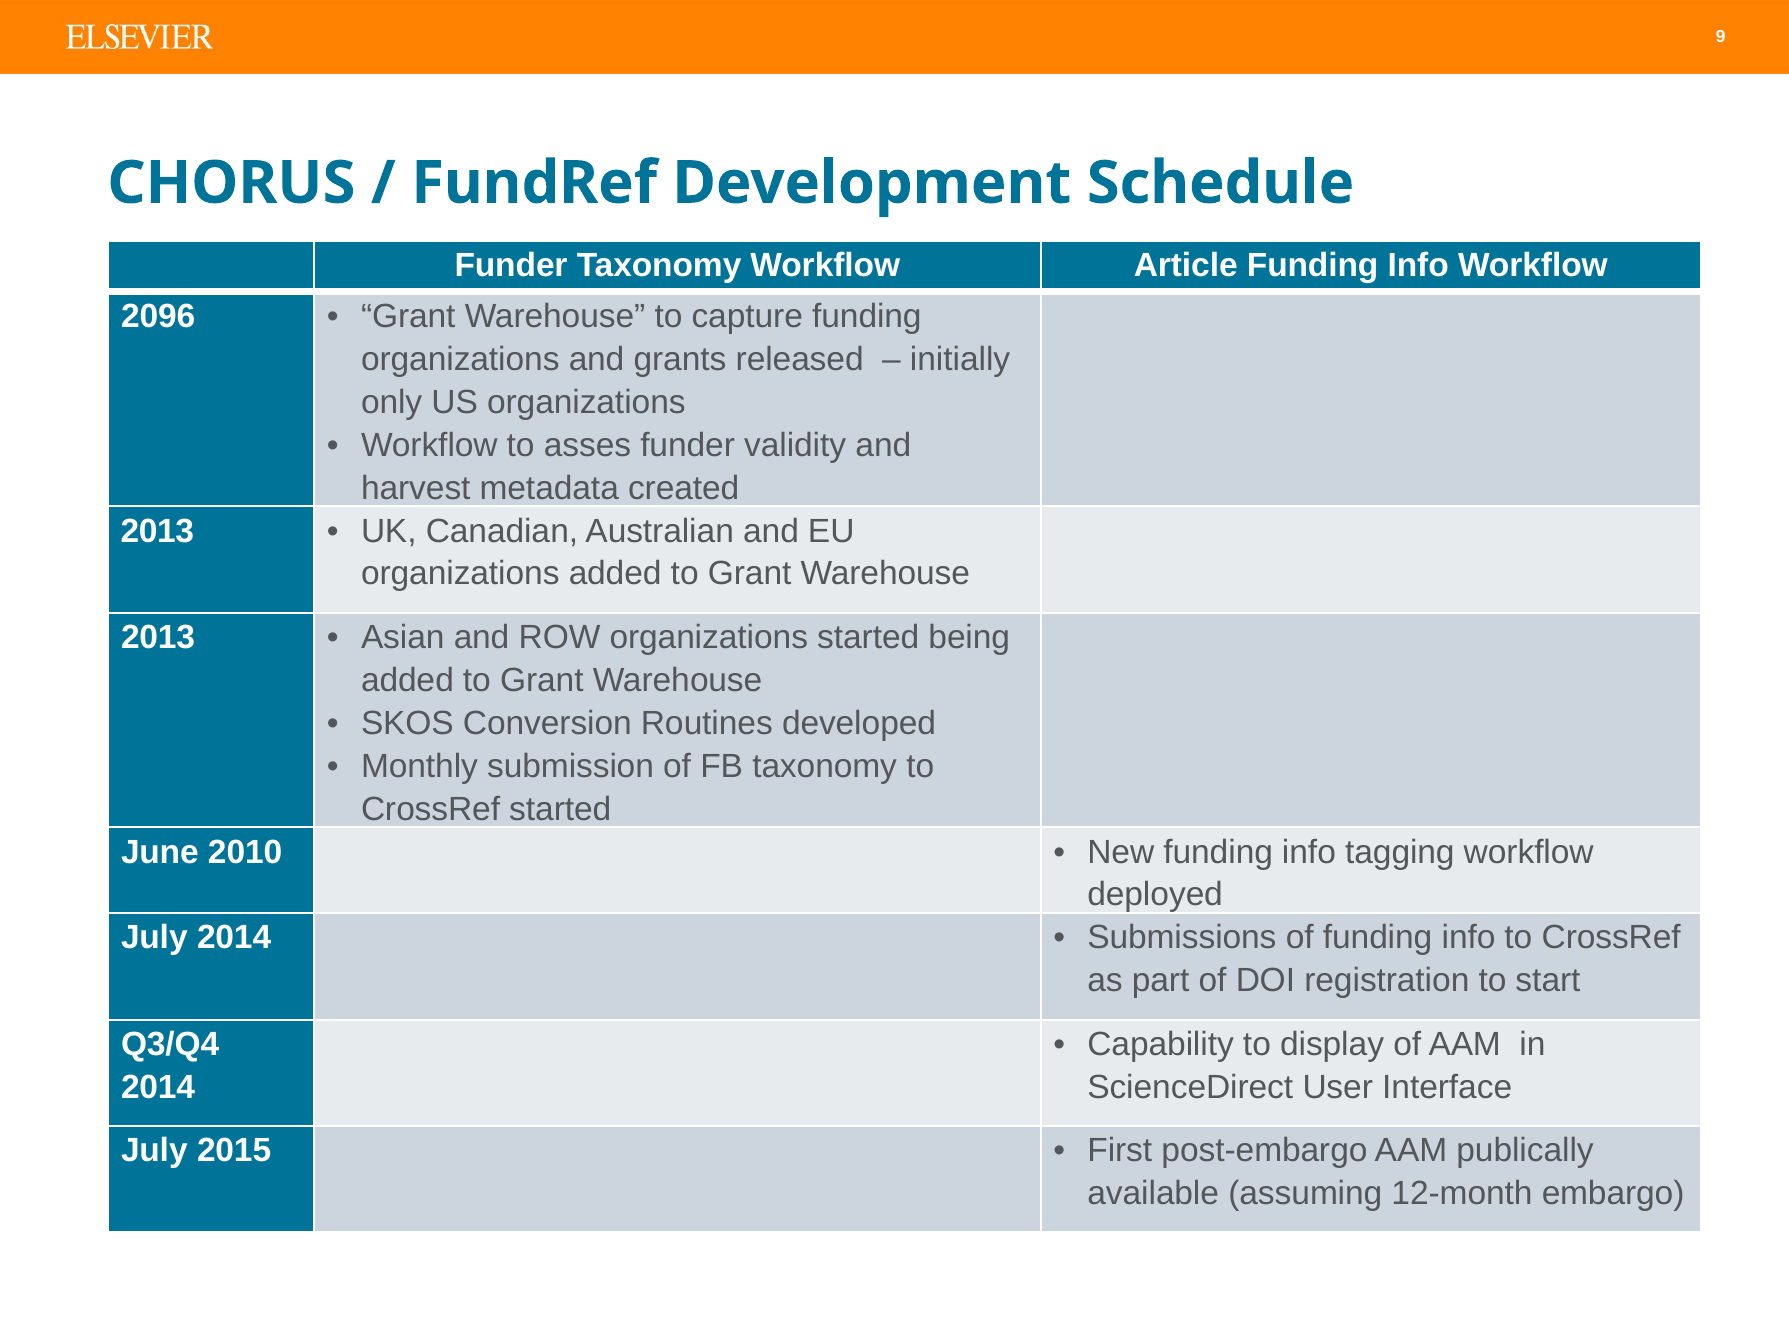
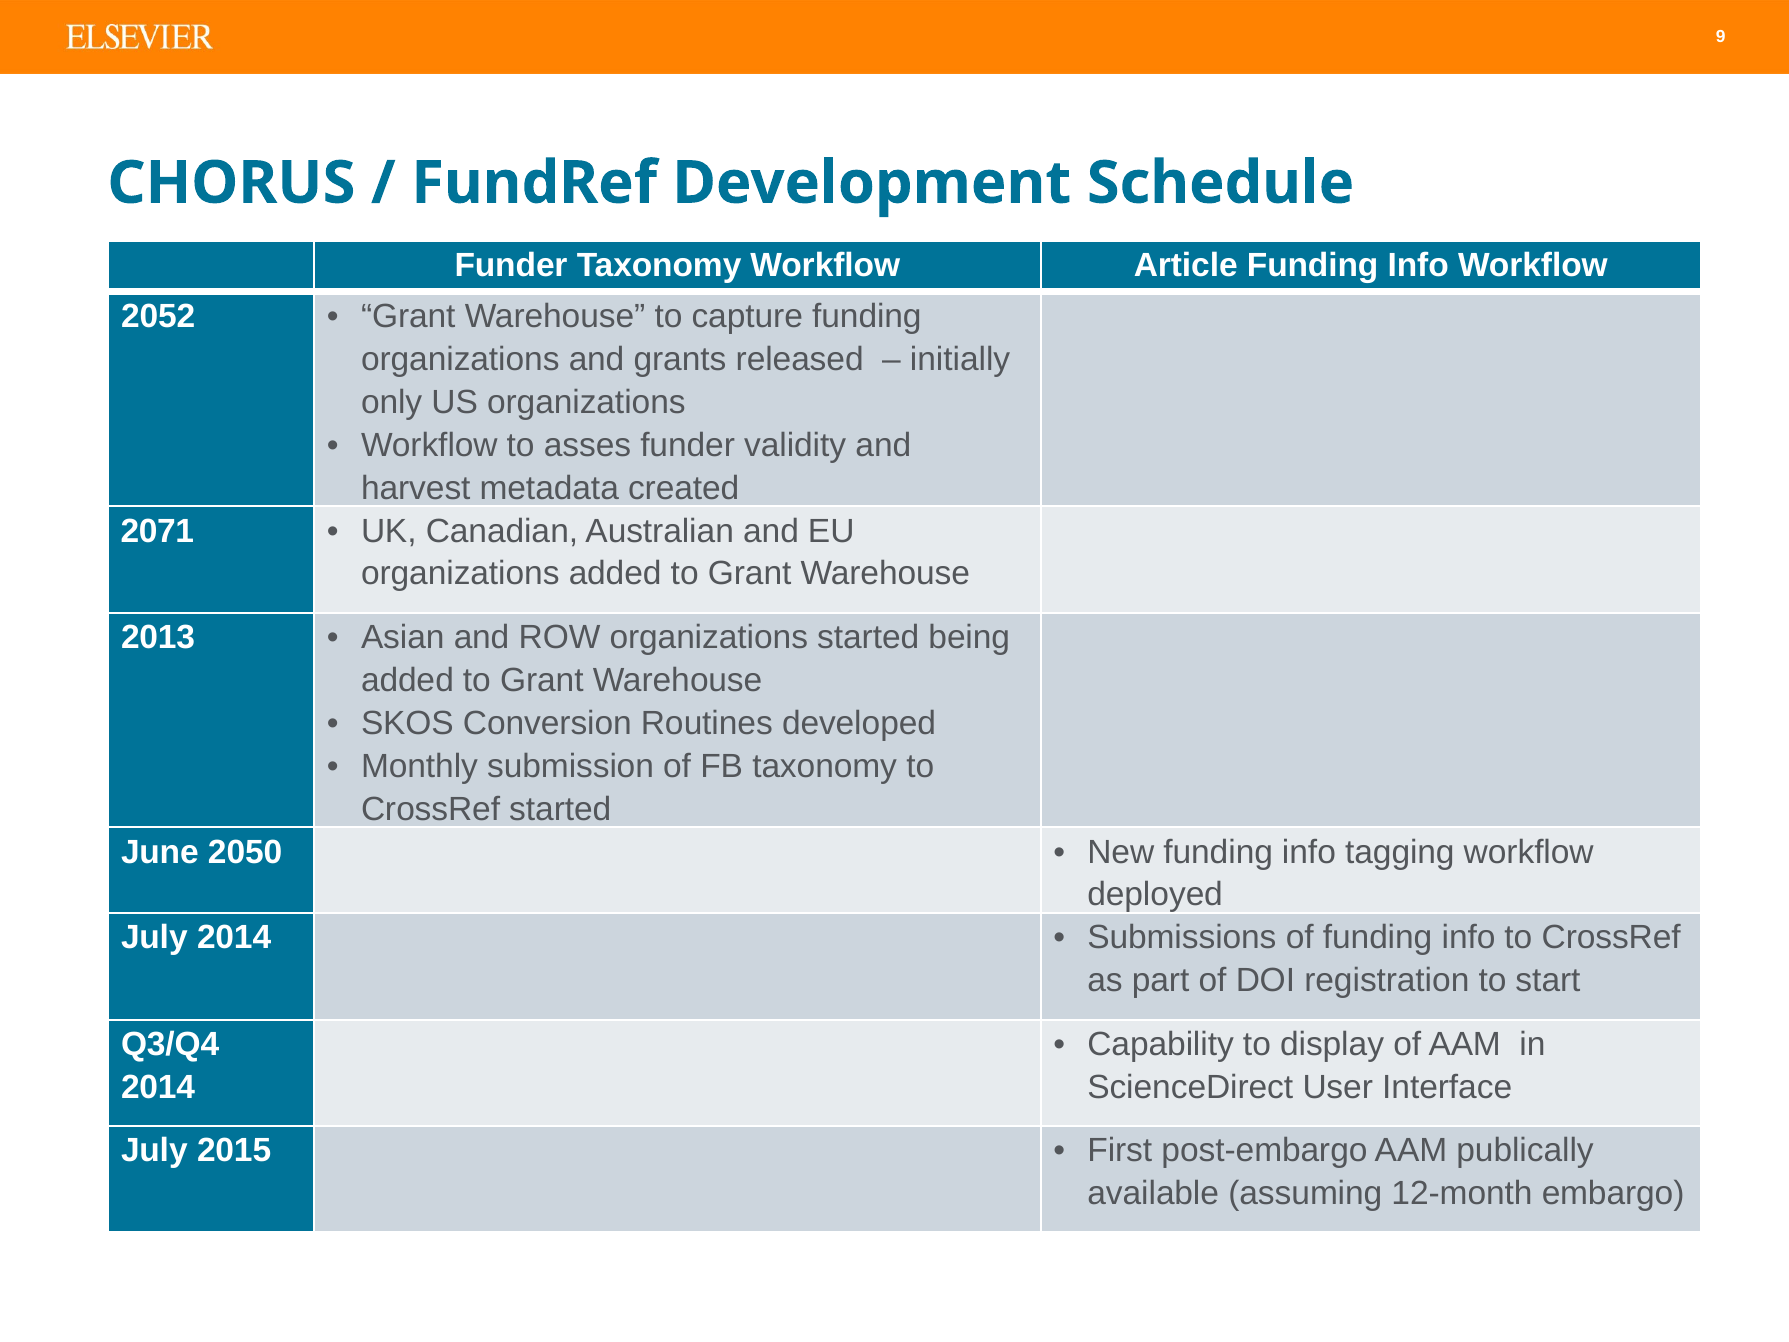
2096: 2096 -> 2052 (158, 316)
2013: 2013 -> 2071 (157, 531)
2010: 2010 -> 2050 (245, 852)
